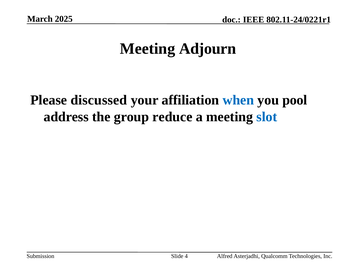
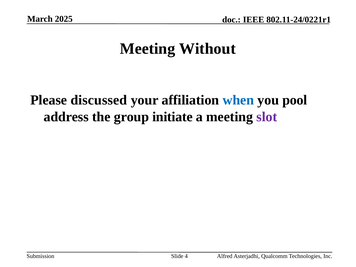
Adjourn: Adjourn -> Without (207, 49)
reduce: reduce -> initiate (173, 117)
slot colour: blue -> purple (267, 117)
